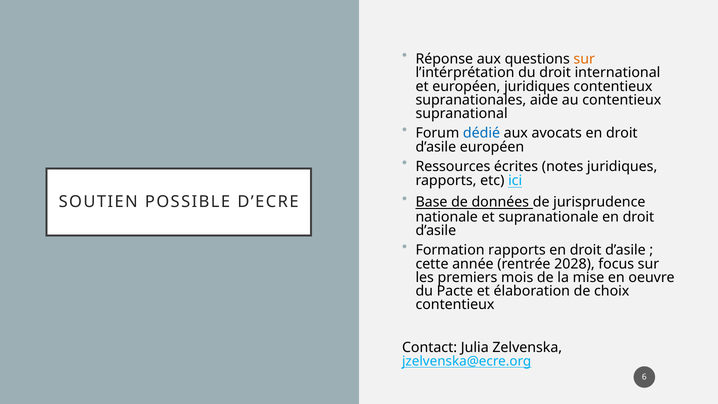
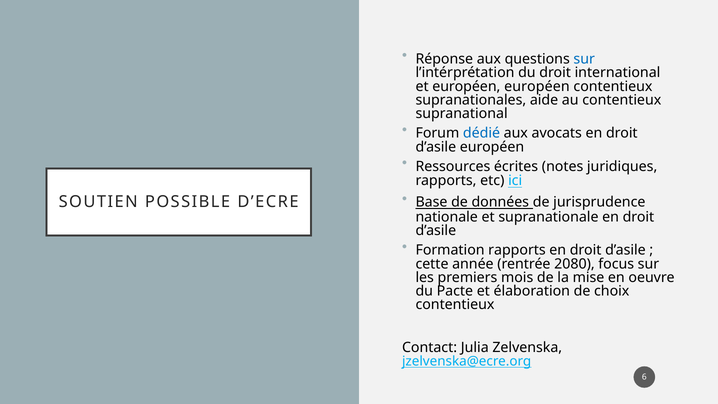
sur colour: orange -> blue (584, 59)
européen juridiques: juridiques -> européen (537, 86)
2028: 2028 -> 2080 (574, 264)
